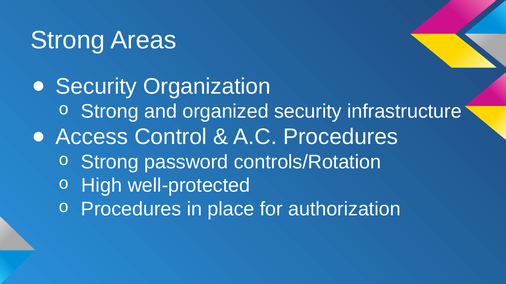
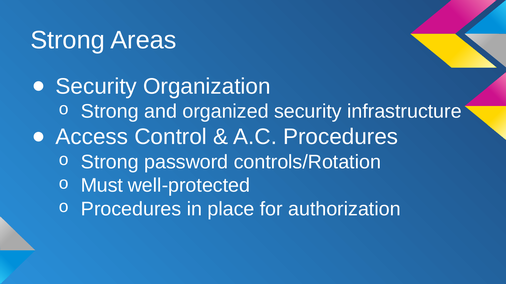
High: High -> Must (102, 186)
